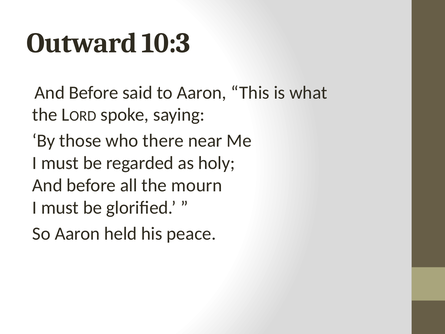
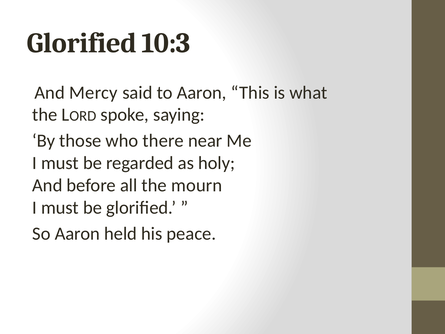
Outward: Outward -> Glorified (82, 43)
Before: Before -> Mercy (93, 93)
